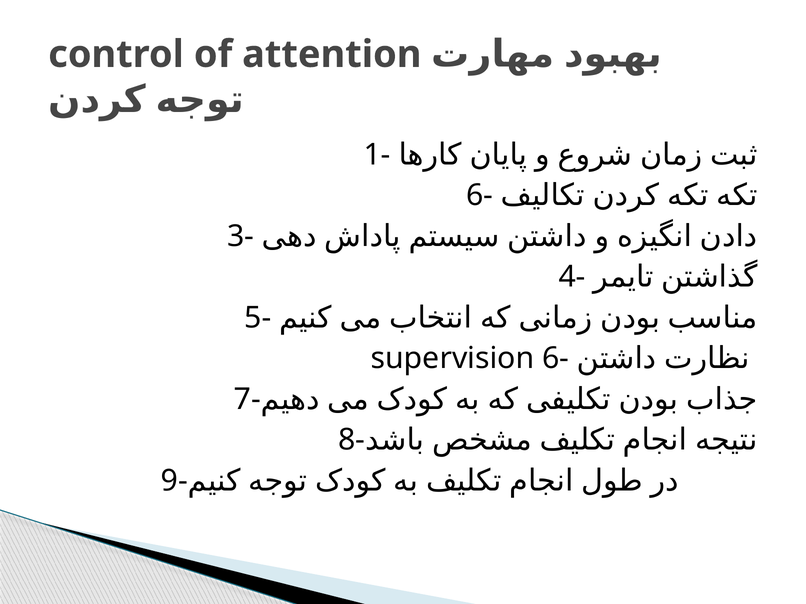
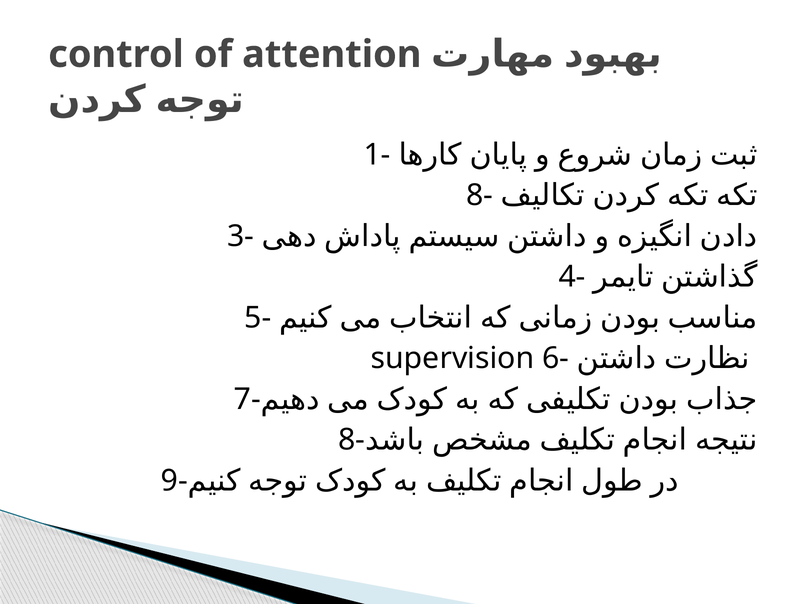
6-: 6- -> 8- (480, 196)
